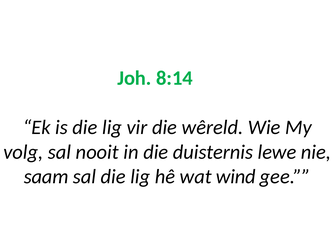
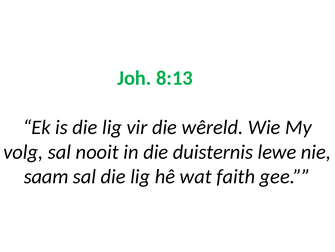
8:14: 8:14 -> 8:13 (174, 78)
wind: wind -> faith (236, 176)
